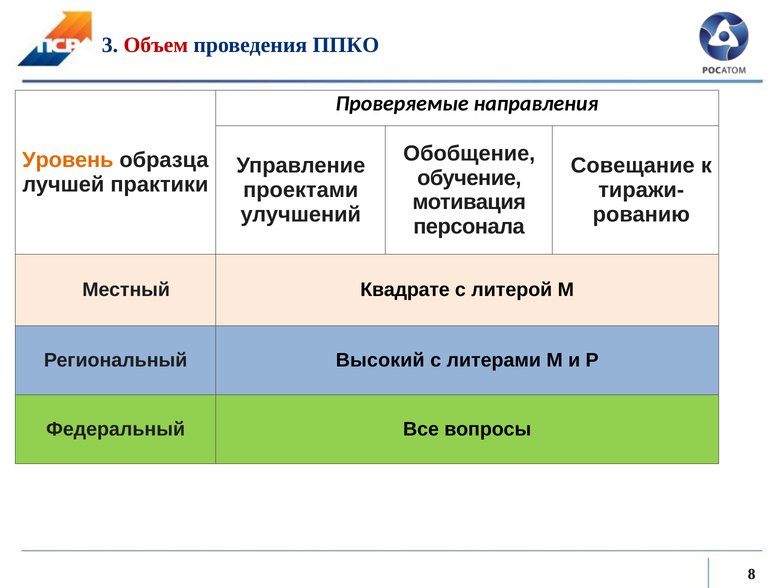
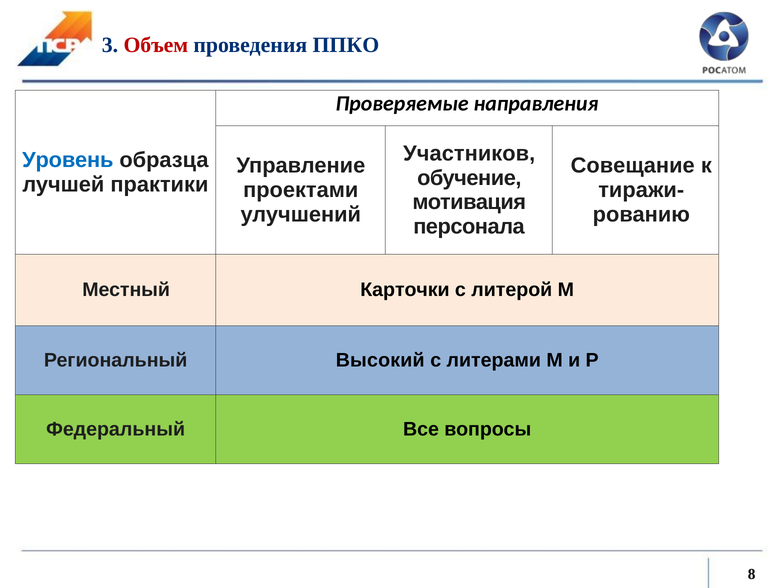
Обобщение: Обобщение -> Участников (469, 154)
Уровень colour: orange -> blue (68, 160)
Квадрате: Квадрате -> Карточки (405, 290)
